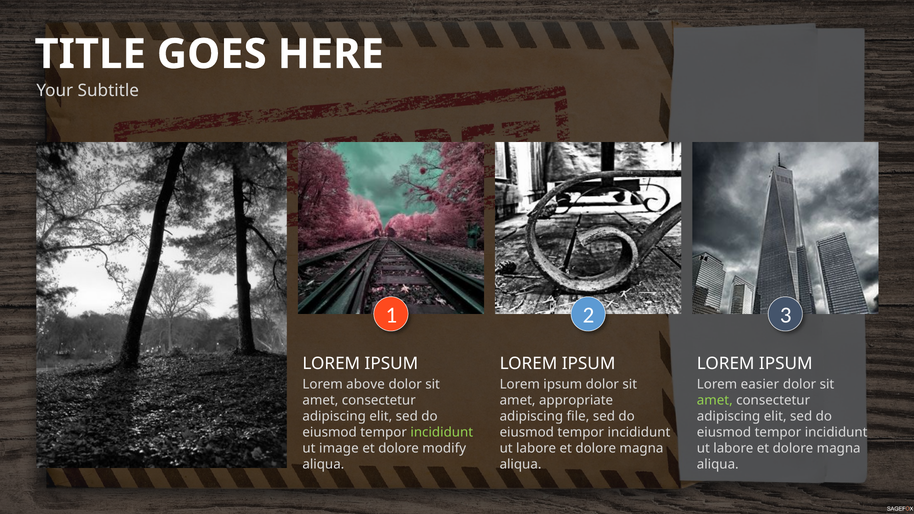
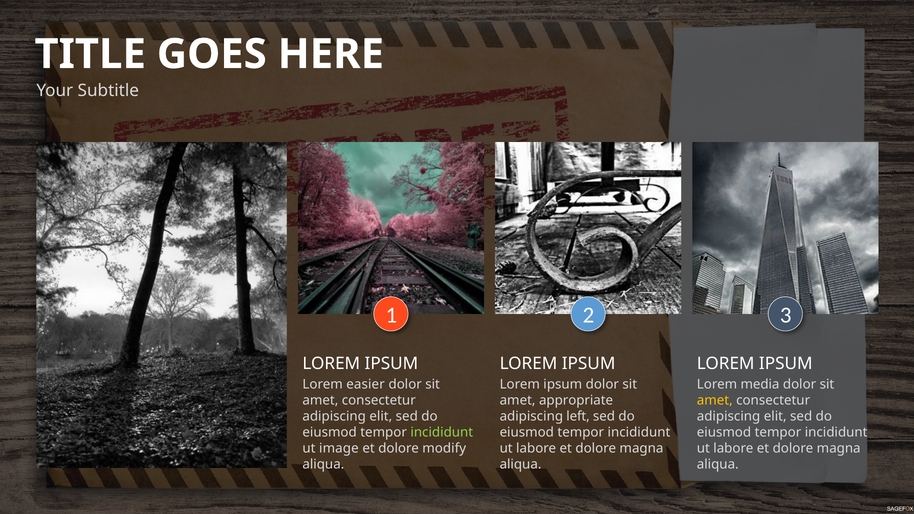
above: above -> easier (366, 385)
easier: easier -> media (760, 385)
amet colour: light green -> yellow (715, 401)
file: file -> left (578, 417)
